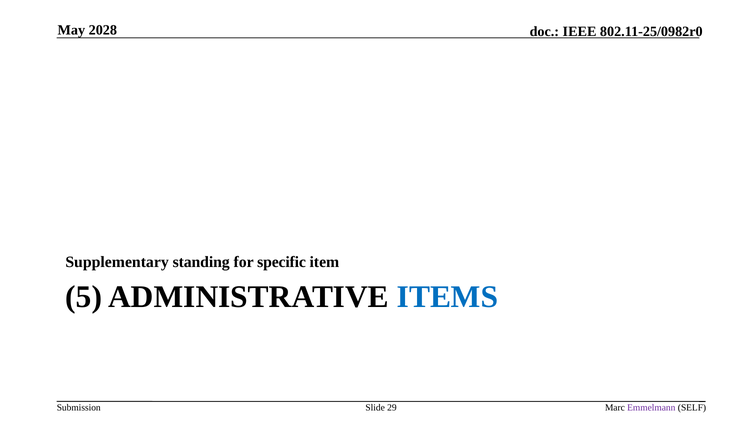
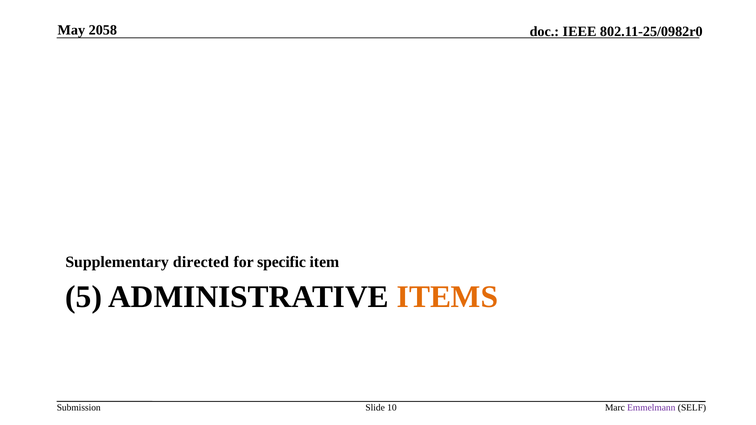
2028: 2028 -> 2058 (103, 30)
standing: standing -> directed (201, 262)
ITEMS colour: blue -> orange (447, 297)
29: 29 -> 10 (392, 408)
